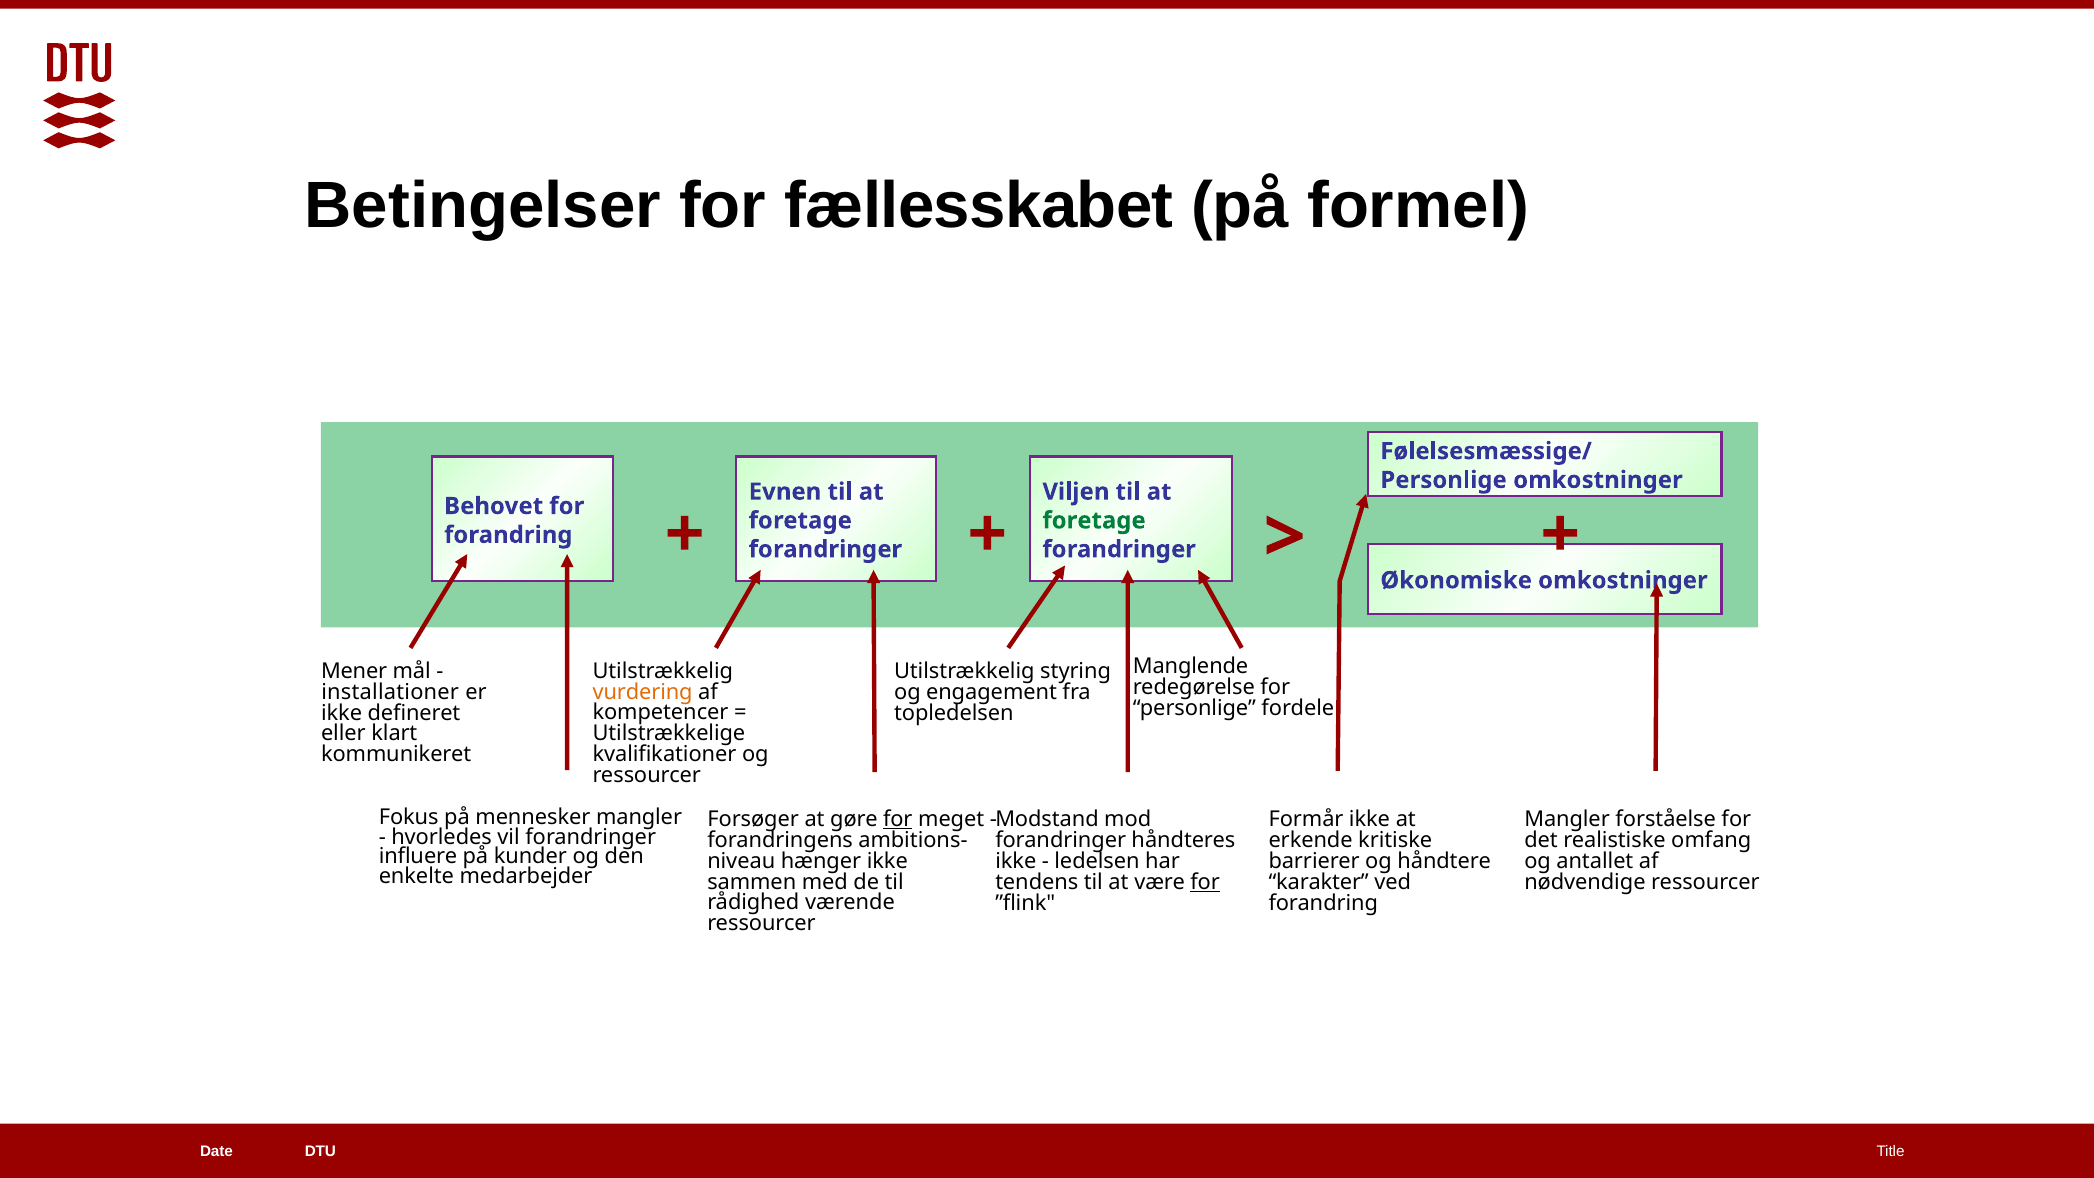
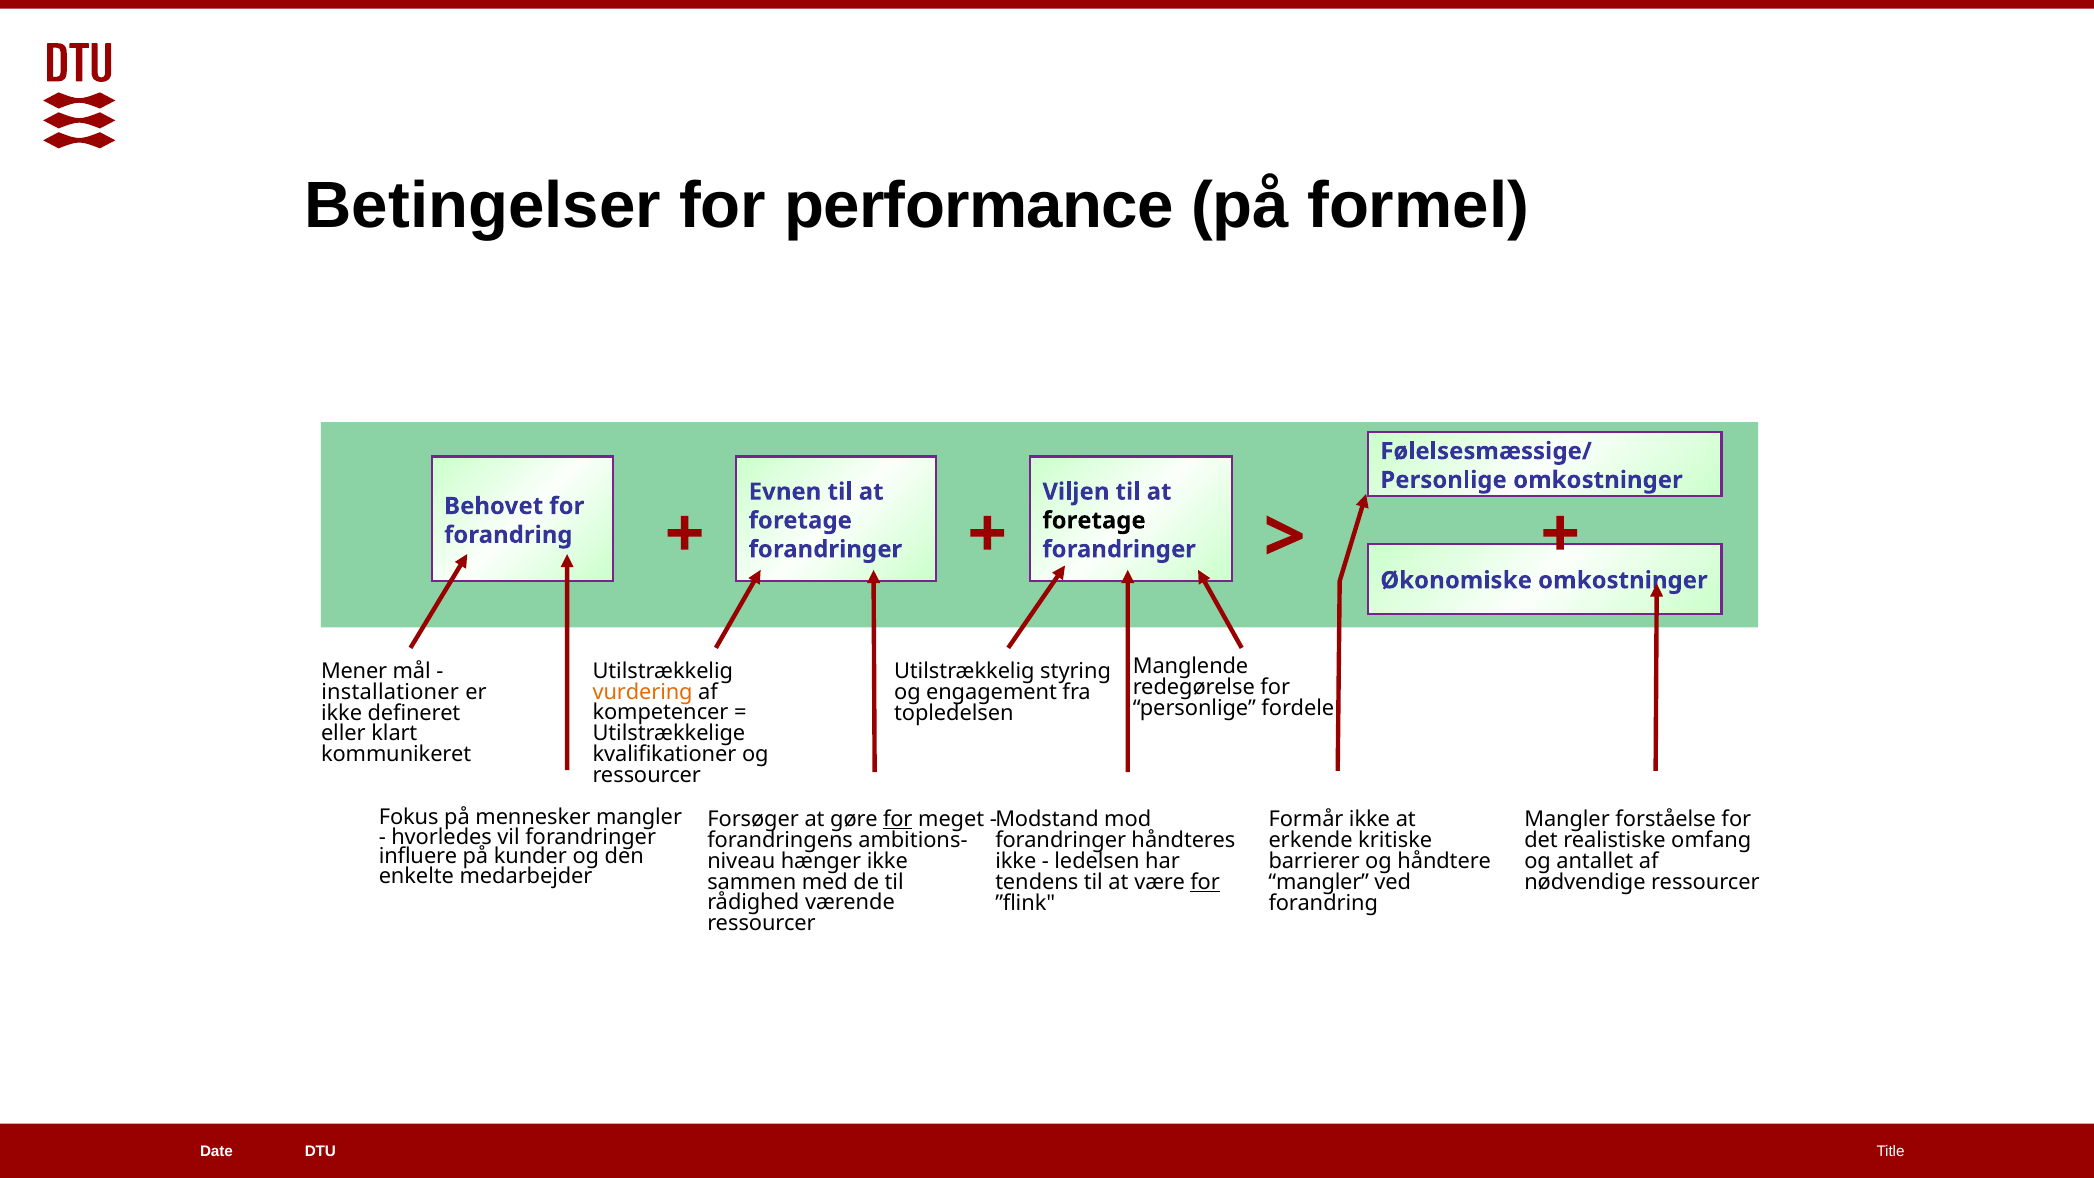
fællesskabet: fællesskabet -> performance (979, 206)
foretage colour: green -> black (1094, 521)
karakter: karakter -> mangler (1319, 882)
